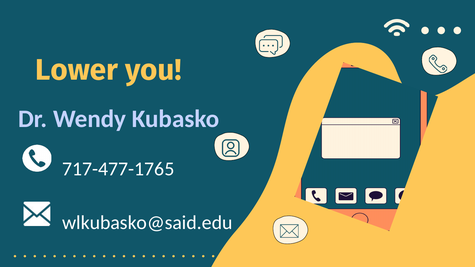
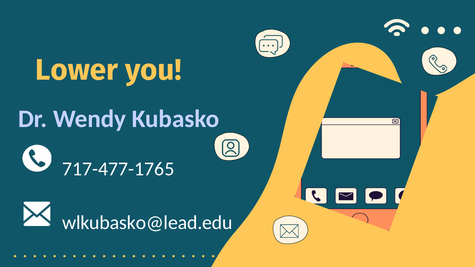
wlkubasko@said.edu: wlkubasko@said.edu -> wlkubasko@lead.edu (147, 223)
